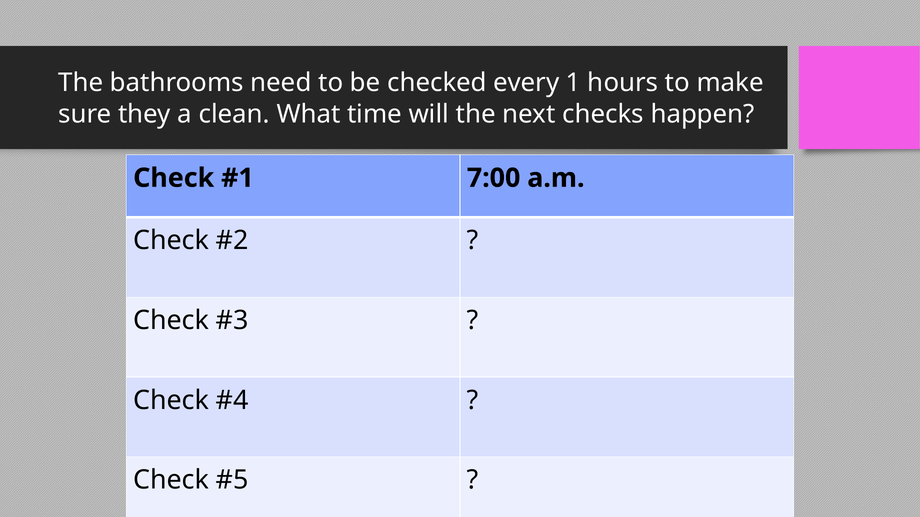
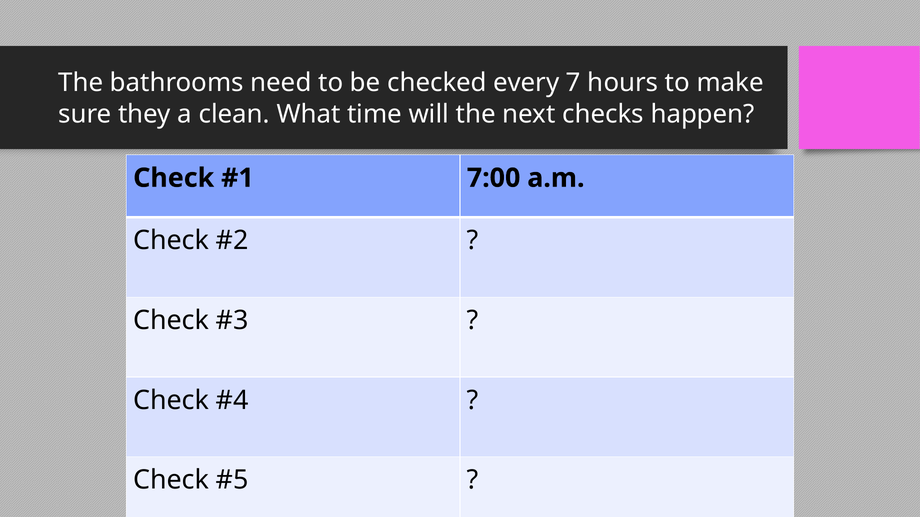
1: 1 -> 7 (573, 83)
